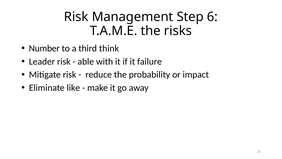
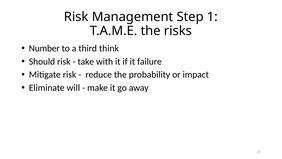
6: 6 -> 1 (212, 17)
Leader: Leader -> Should (42, 61)
able: able -> take (86, 61)
like: like -> will (73, 88)
